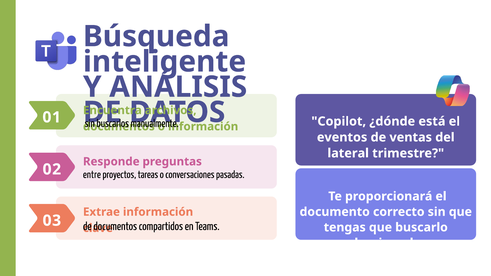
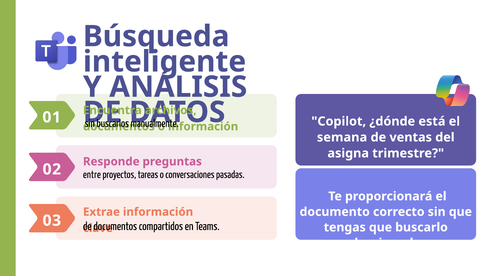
eventos: eventos -> semana (342, 137)
lateral: lateral -> asigna (348, 153)
